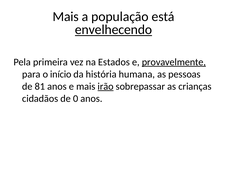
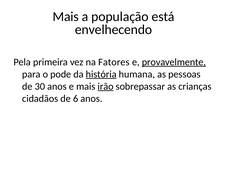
envelhecendo underline: present -> none (114, 30)
Estados: Estados -> Fatores (114, 62)
início: início -> pode (61, 74)
história underline: none -> present (101, 74)
81: 81 -> 30 (40, 86)
0: 0 -> 6 (76, 98)
